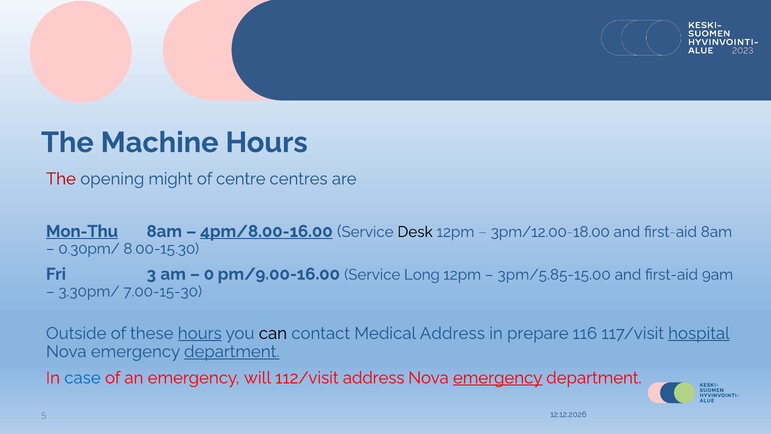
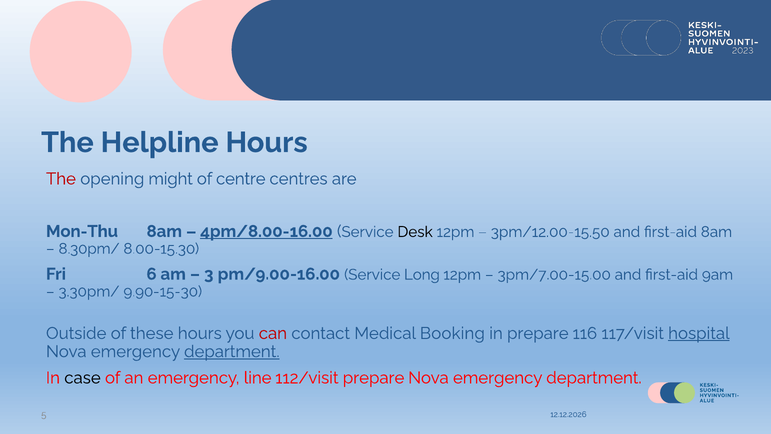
Machine: Machine -> Helpline (160, 142)
Mon-Thu underline: present -> none (82, 231)
3pm/12.00-18.00: 3pm/12.00-18.00 -> 3pm/12.00-15.50 (550, 232)
0.30pm/: 0.30pm/ -> 8.30pm/ (89, 249)
3: 3 -> 6 (152, 274)
0: 0 -> 3 (209, 274)
3pm/5.85-15.00: 3pm/5.85-15.00 -> 3pm/7.00-15.00 (554, 274)
7.00-15-30: 7.00-15-30 -> 9.90-15-30 (163, 291)
hours underline: present -> none (200, 333)
can colour: black -> red (273, 333)
Medical Address: Address -> Booking (452, 333)
case colour: blue -> black (83, 378)
will: will -> line (258, 378)
112/visit address: address -> prepare (374, 378)
emergency underline: present -> none (498, 378)
